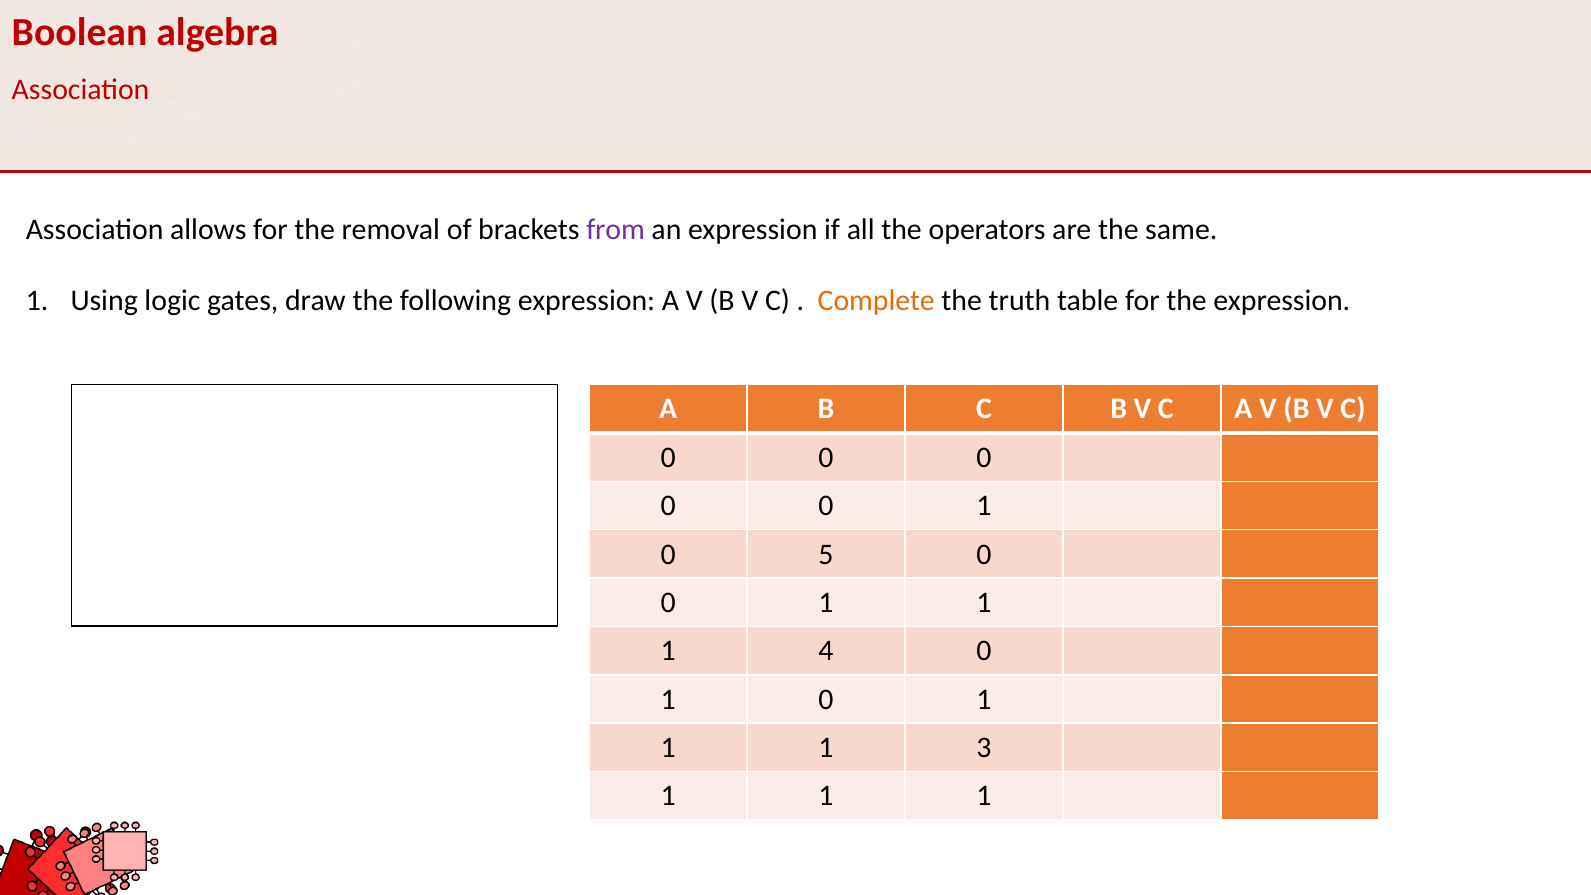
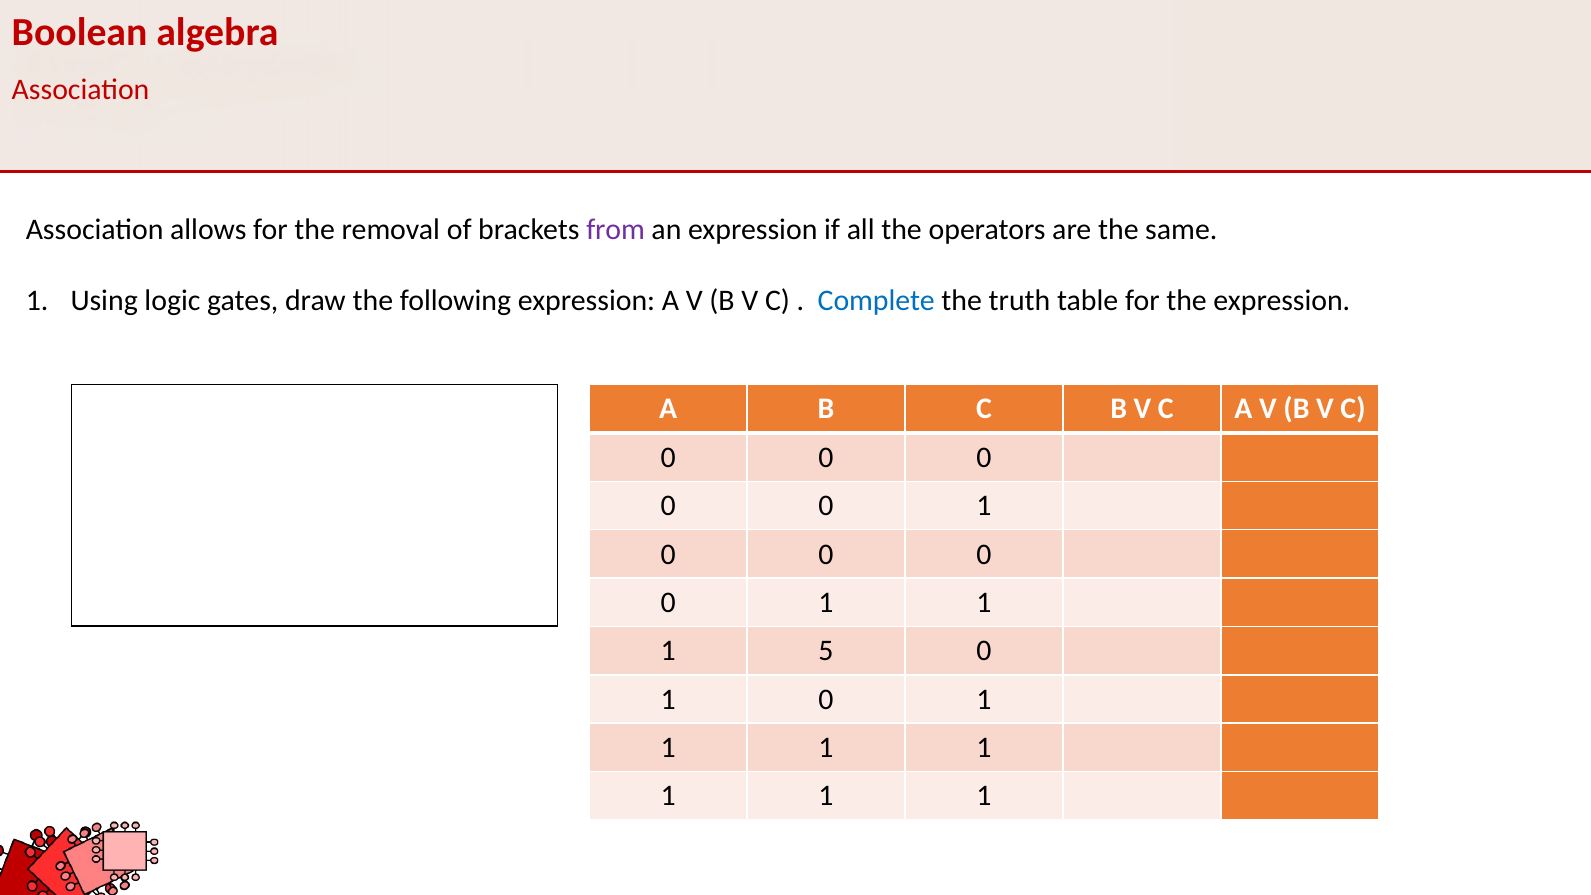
Complete colour: orange -> blue (876, 301)
5: 5 -> 0 (826, 554)
4: 4 -> 5 (826, 651)
3: 3 -> 1 (984, 748)
